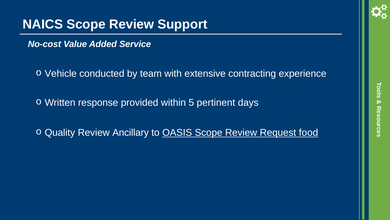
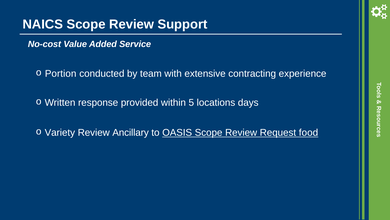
Vehicle: Vehicle -> Portion (61, 73)
pertinent: pertinent -> locations (216, 102)
Quality: Quality -> Variety (60, 132)
